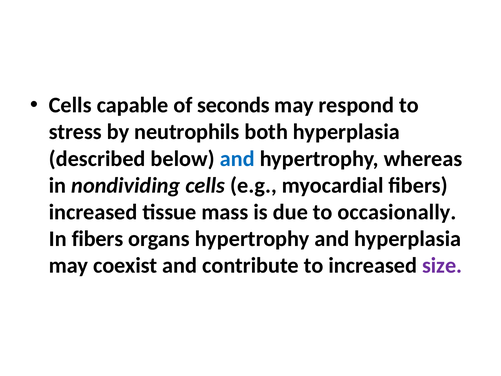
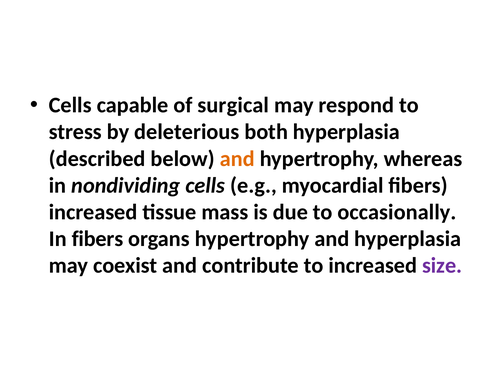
seconds: seconds -> surgical (233, 105)
neutrophils: neutrophils -> deleterious (187, 132)
and colour: blue -> orange (237, 159)
